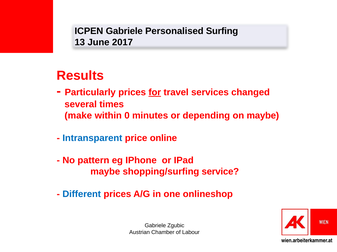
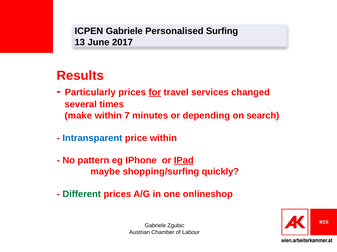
0: 0 -> 7 (127, 116)
on maybe: maybe -> search (263, 116)
price online: online -> within (163, 138)
IPad underline: none -> present (184, 161)
service: service -> quickly (220, 172)
Different colour: blue -> green (82, 195)
